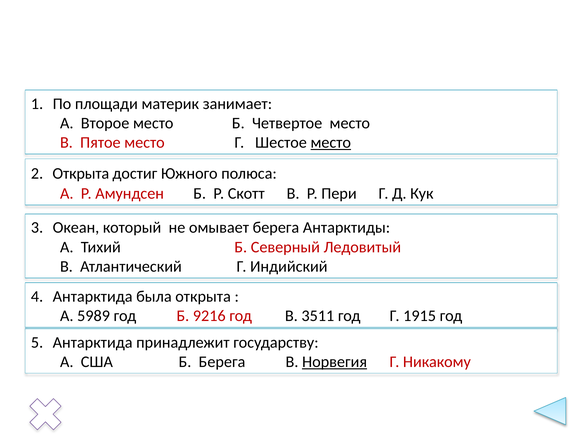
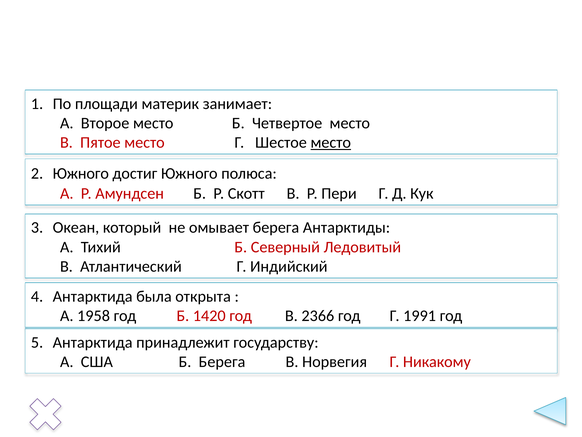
Открыта: Открыта -> Южного (81, 173)
5989: 5989 -> 1958 (94, 315)
9216: 9216 -> 1420 (209, 315)
3511: 3511 -> 2366 (318, 315)
1915: 1915 -> 1991 (420, 315)
Норвегия underline: present -> none (335, 361)
